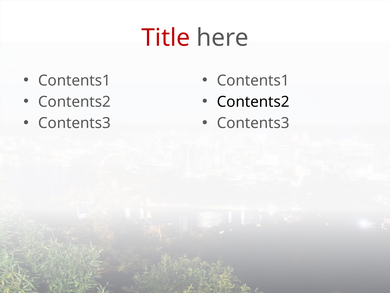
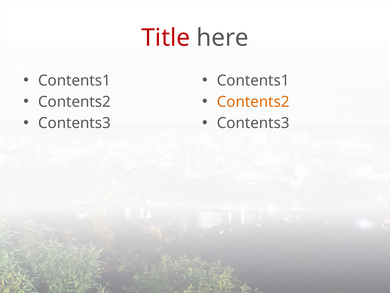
Contents2 colour: black -> orange (253, 102)
